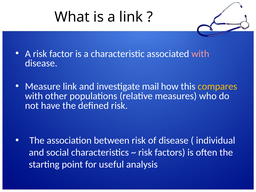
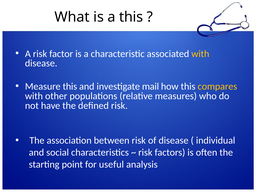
a link: link -> this (131, 17)
with colour: pink -> yellow (200, 54)
Measure link: link -> this (70, 86)
